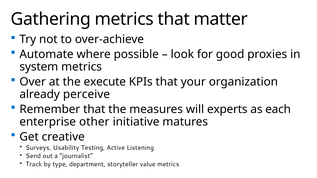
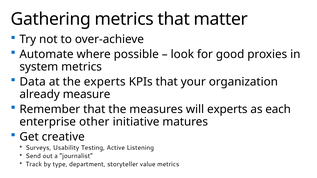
Over: Over -> Data (33, 82)
the execute: execute -> experts (105, 82)
perceive: perceive -> measure (87, 94)
